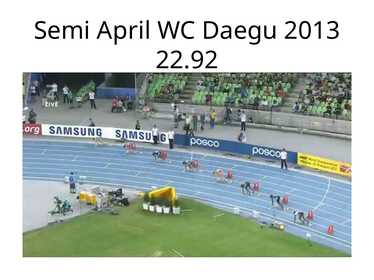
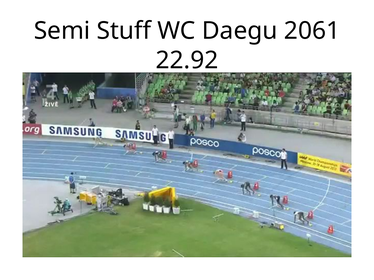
April: April -> Stuff (124, 31)
2013: 2013 -> 2061 (312, 31)
